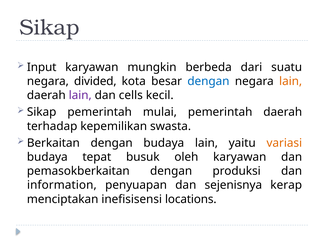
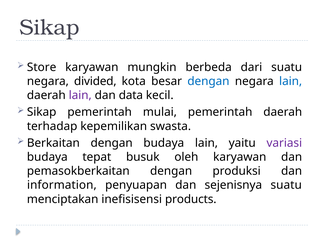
Input: Input -> Store (42, 67)
lain colour: orange -> blue (291, 81)
cells: cells -> data (131, 95)
variasi colour: orange -> purple (284, 143)
sejenisnya kerap: kerap -> suatu (286, 185)
locations: locations -> products (191, 199)
